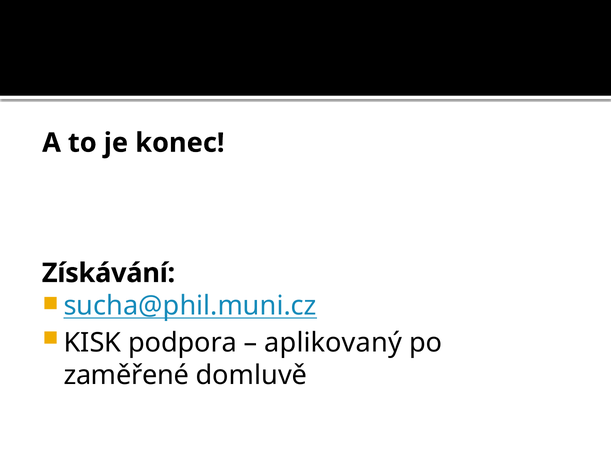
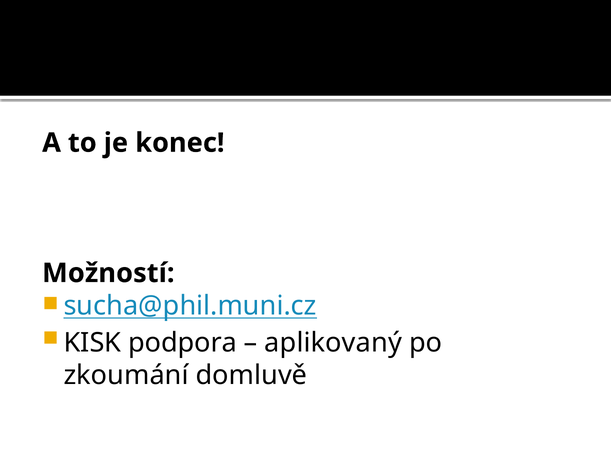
Získávání: Získávání -> Možností (108, 273)
zaměřené: zaměřené -> zkoumání (126, 375)
